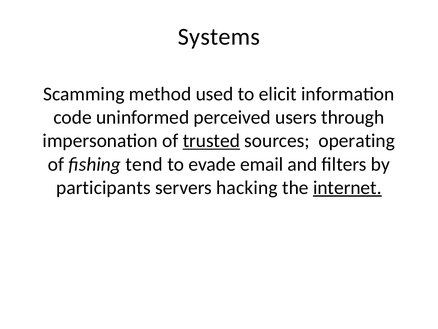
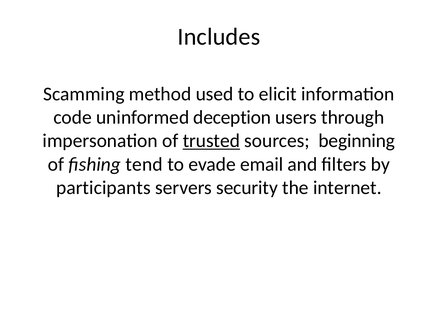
Systems: Systems -> Includes (219, 37)
perceived: perceived -> deception (232, 117)
operating: operating -> beginning (357, 141)
hacking: hacking -> security (247, 187)
internet underline: present -> none (347, 187)
